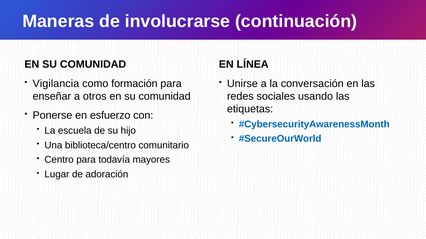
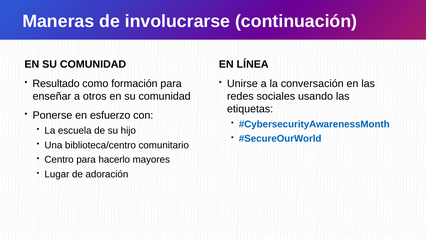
Vigilancia: Vigilancia -> Resultado (56, 84)
todavía: todavía -> hacerlo (114, 160)
